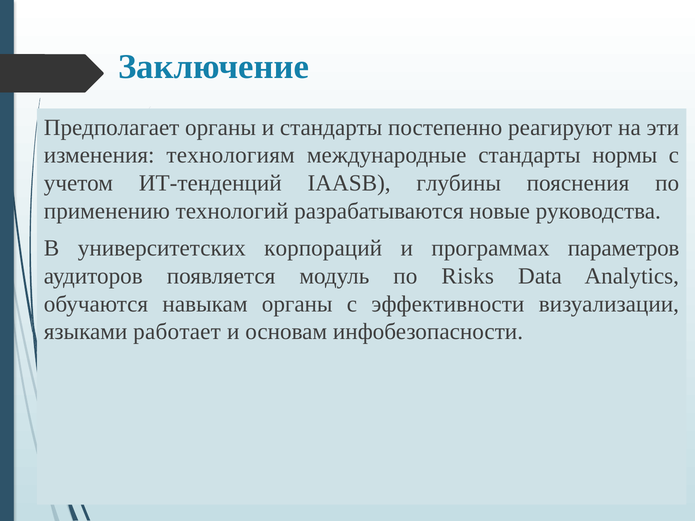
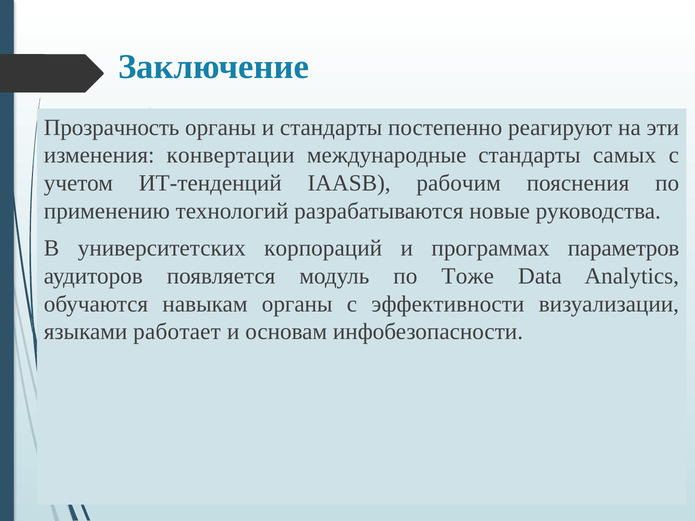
Предполагает: Предполагает -> Прозрачность (112, 128)
технологиям: технологиям -> конвертации (231, 155)
нормы: нормы -> самых (625, 155)
глубины: глубины -> рабочим (459, 183)
Risks: Risks -> Тоже (468, 276)
